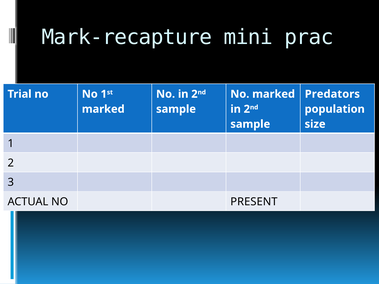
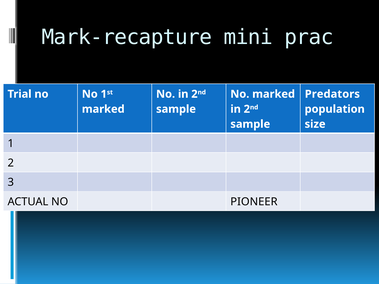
PRESENT: PRESENT -> PIONEER (254, 202)
